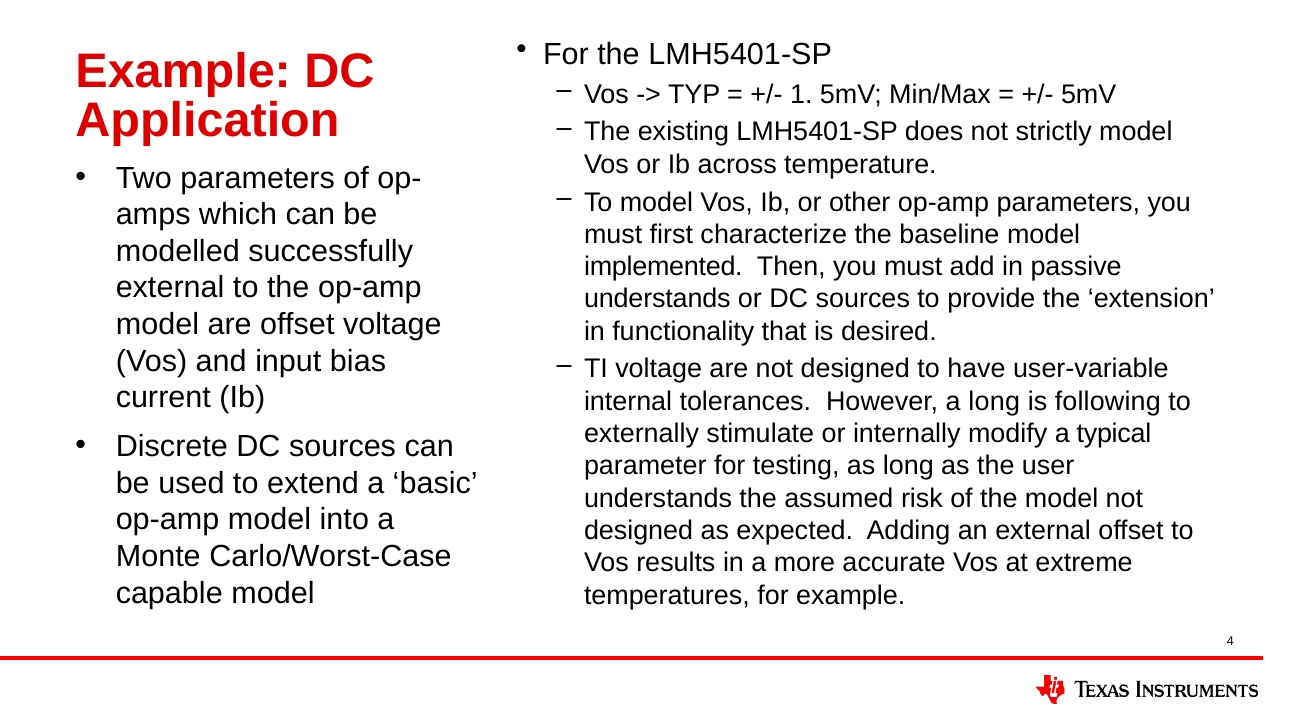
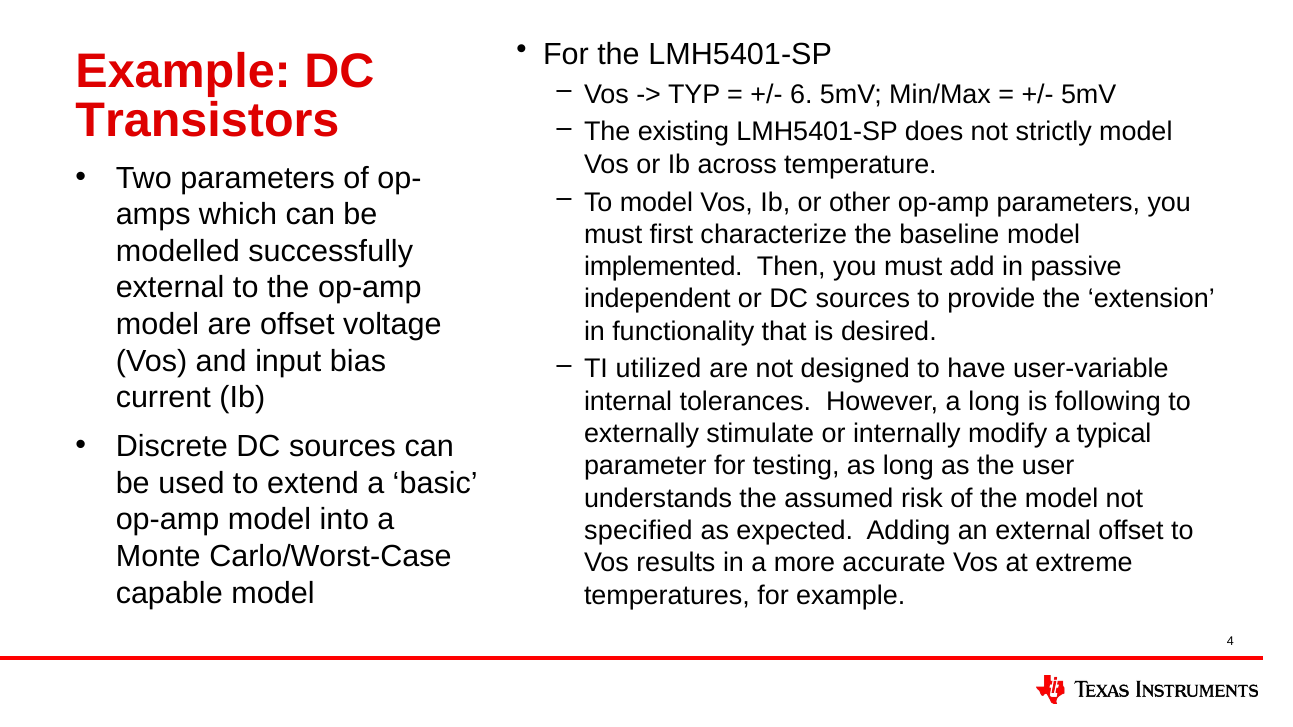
1: 1 -> 6 (801, 94)
Application: Application -> Transistors (207, 121)
understands: understands -> independent (657, 299)
TI voltage: voltage -> utilized (659, 369)
designed: designed -> specified (638, 531)
